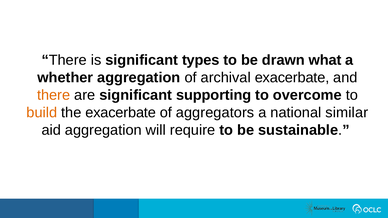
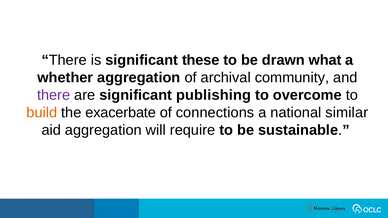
types: types -> these (201, 60)
archival exacerbate: exacerbate -> community (292, 78)
there colour: orange -> purple (54, 95)
supporting: supporting -> publishing (214, 95)
aggregators: aggregators -> connections (215, 113)
